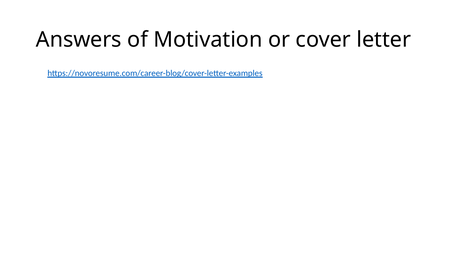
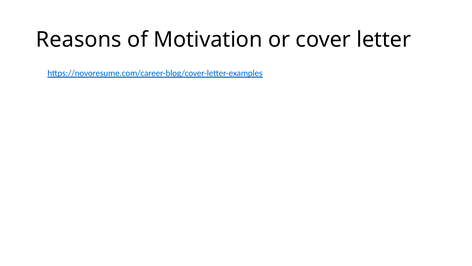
Answers: Answers -> Reasons (79, 40)
